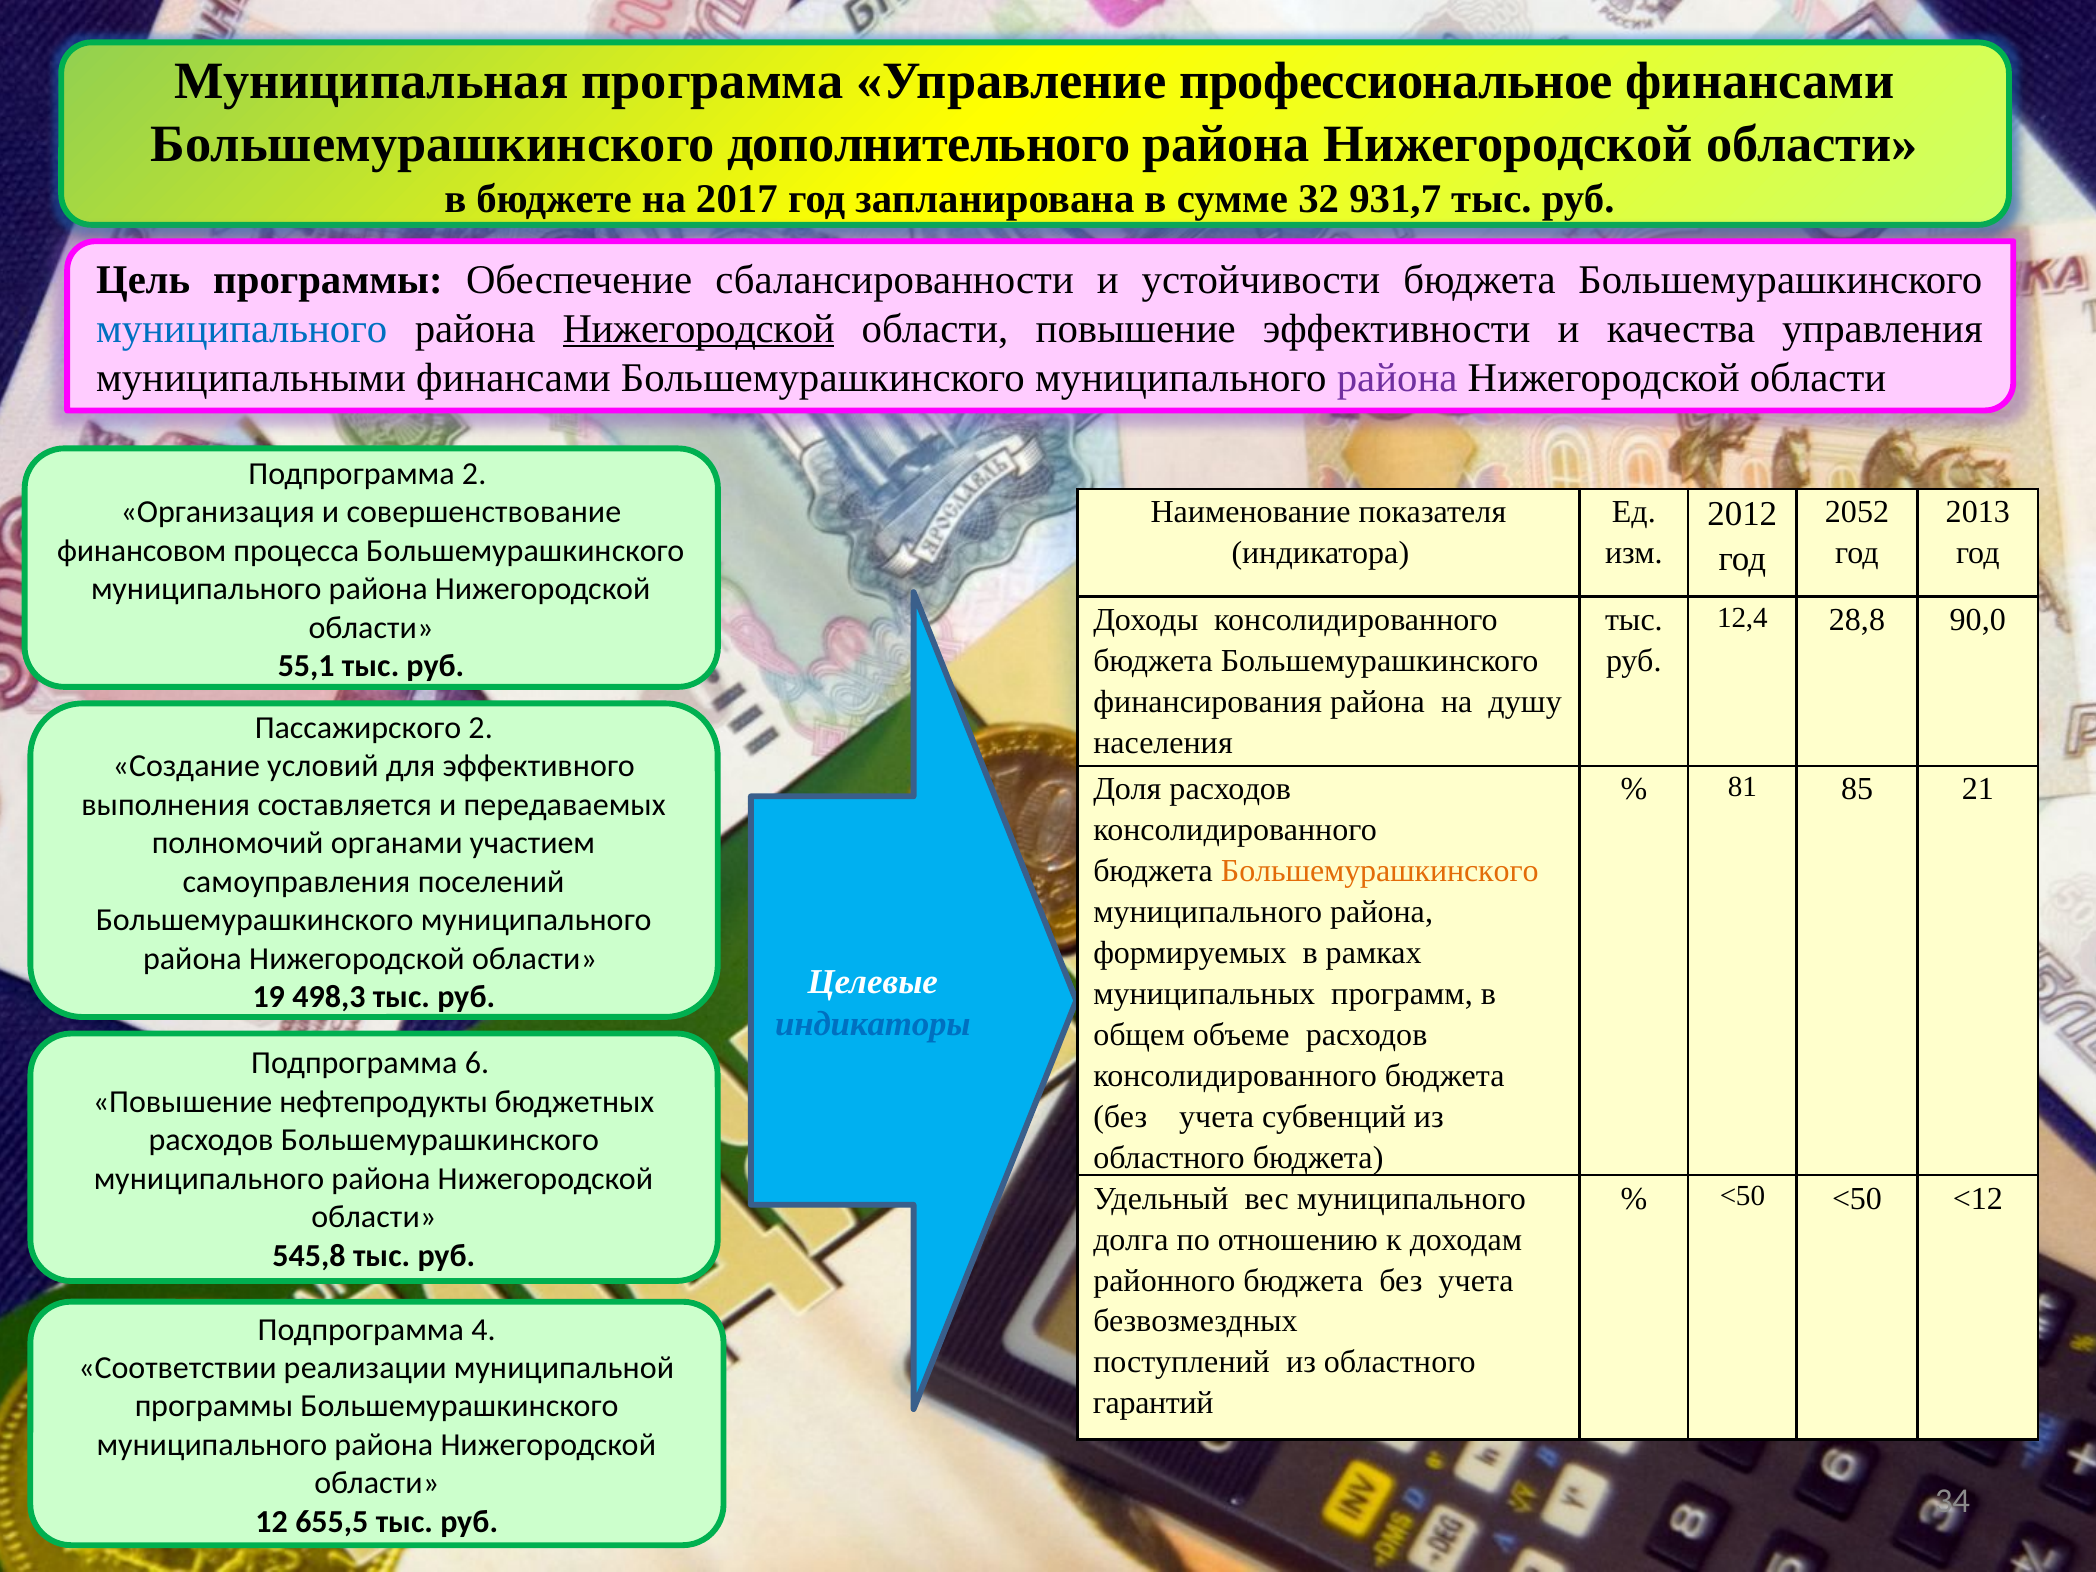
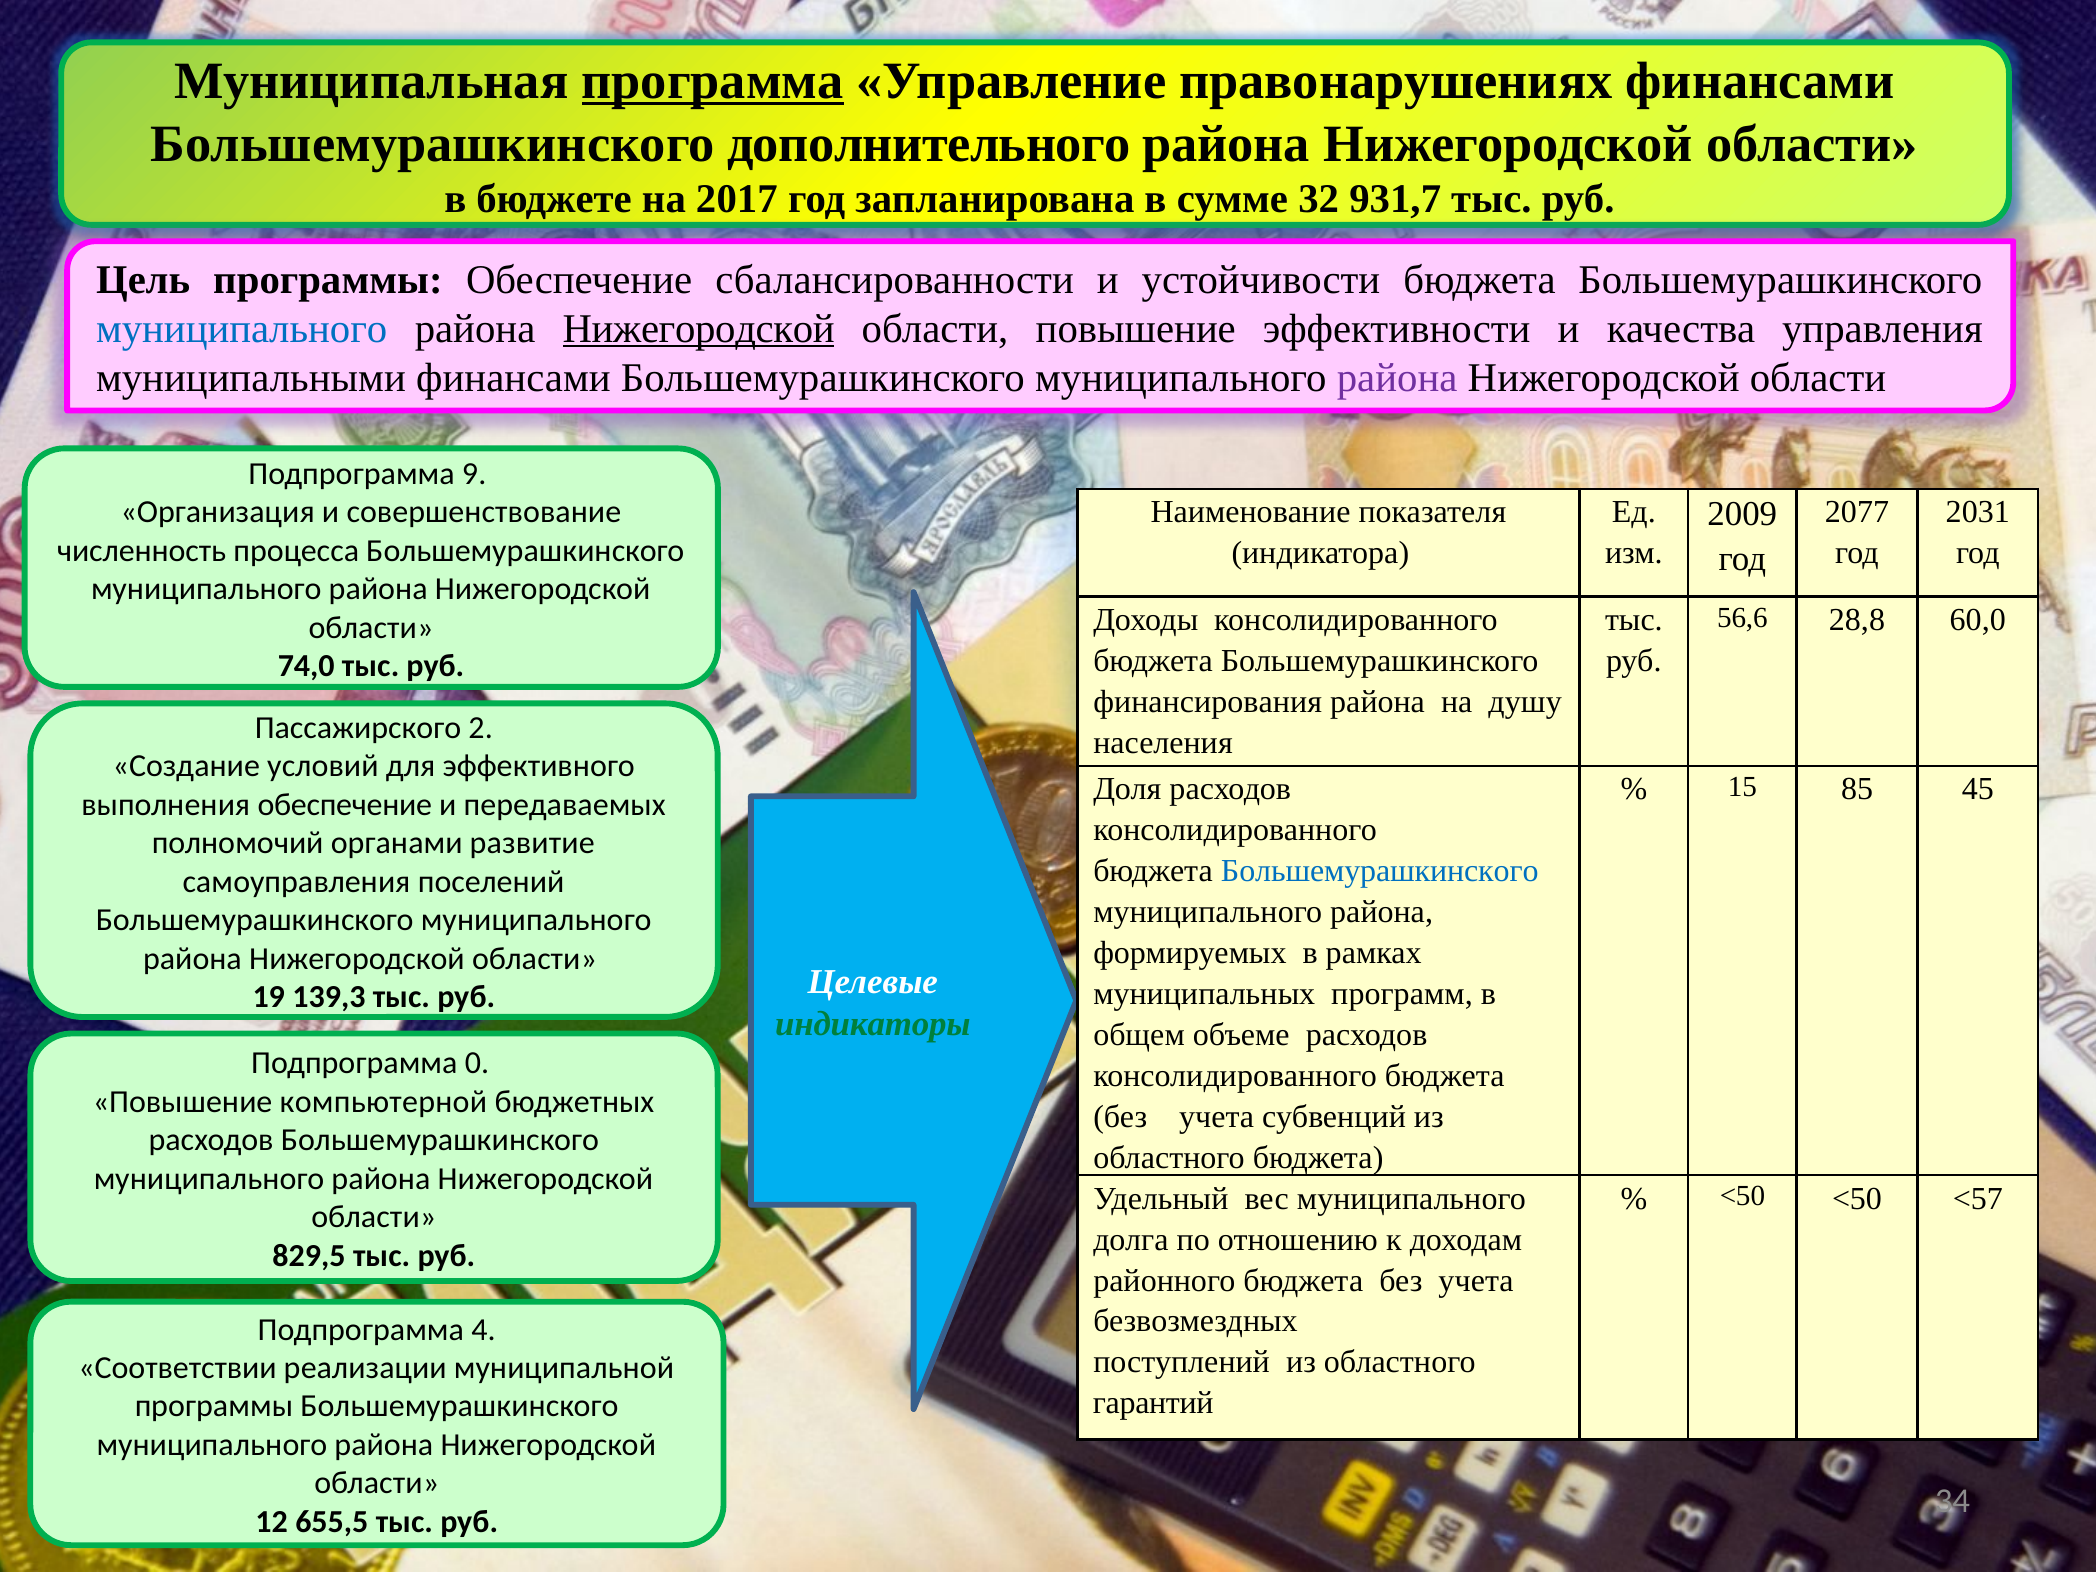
программа underline: none -> present (713, 81)
профессиональное: профессиональное -> правонарушениях (1396, 81)
Подпрограмма 2: 2 -> 9 (474, 474)
2052: 2052 -> 2077 (1857, 512)
2013: 2013 -> 2031 (1978, 512)
2012: 2012 -> 2009 (1742, 514)
финансовом: финансовом -> численность (142, 551)
12,4: 12,4 -> 56,6 (1742, 618)
90,0: 90,0 -> 60,0 (1978, 620)
55,1: 55,1 -> 74,0 (306, 666)
81: 81 -> 15 (1742, 787)
21: 21 -> 45 (1978, 789)
выполнения составляется: составляется -> обеспечение (345, 805)
участием: участием -> развитие (532, 843)
Большемурашкинского colour: orange -> blue (1380, 871)
498,3: 498,3 -> 139,3 (329, 997)
индикаторы colour: blue -> green (873, 1024)
6: 6 -> 0 (477, 1063)
нефтепродукты: нефтепродукты -> компьютерной (383, 1102)
<12: <12 -> <57 (1978, 1199)
545,8: 545,8 -> 829,5 (309, 1256)
